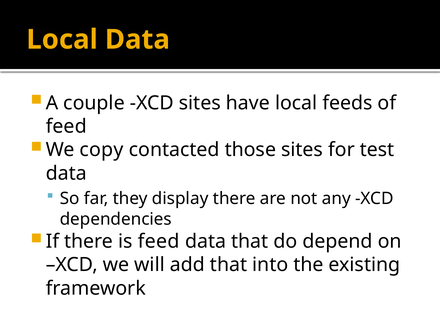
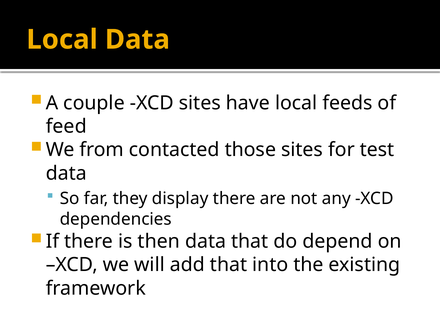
copy: copy -> from (102, 150)
is feed: feed -> then (159, 241)
